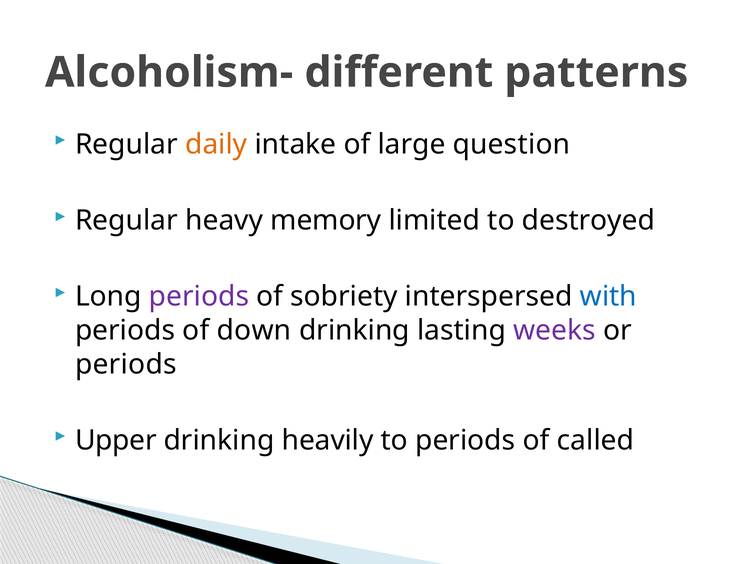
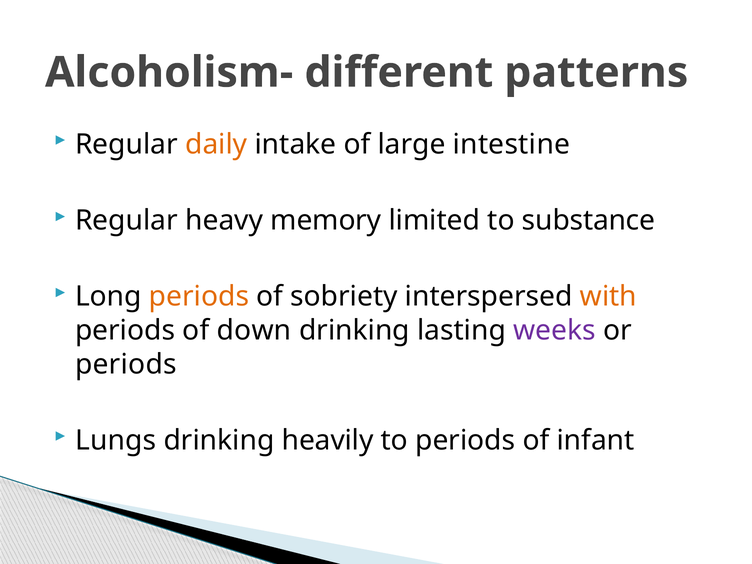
question: question -> intestine (511, 144)
destroyed: destroyed -> substance (589, 221)
periods colour: purple -> orange (199, 297)
with colour: blue -> orange (608, 297)
Upper: Upper -> Lungs (116, 440)
called: called -> infant (596, 440)
